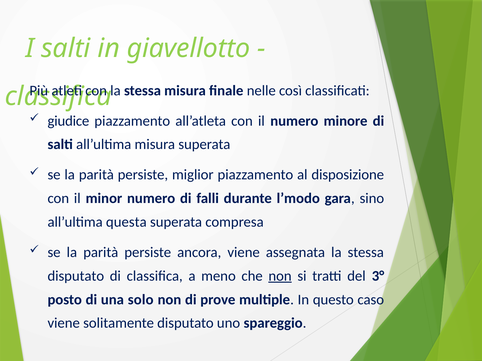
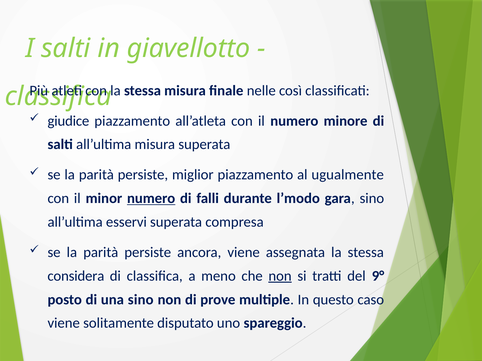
disposizione: disposizione -> ugualmente (348, 175)
numero underline: none -> present (151, 199)
questa: questa -> esservi (126, 222)
disputato: disputato -> considera (76, 276)
3°: 3° -> 9° (378, 276)
una solo: solo -> sino (141, 300)
